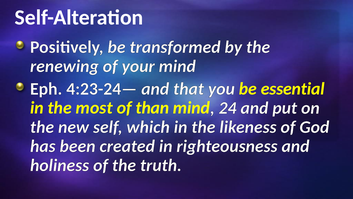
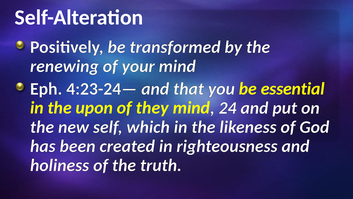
most: most -> upon (94, 108)
than: than -> they (152, 108)
